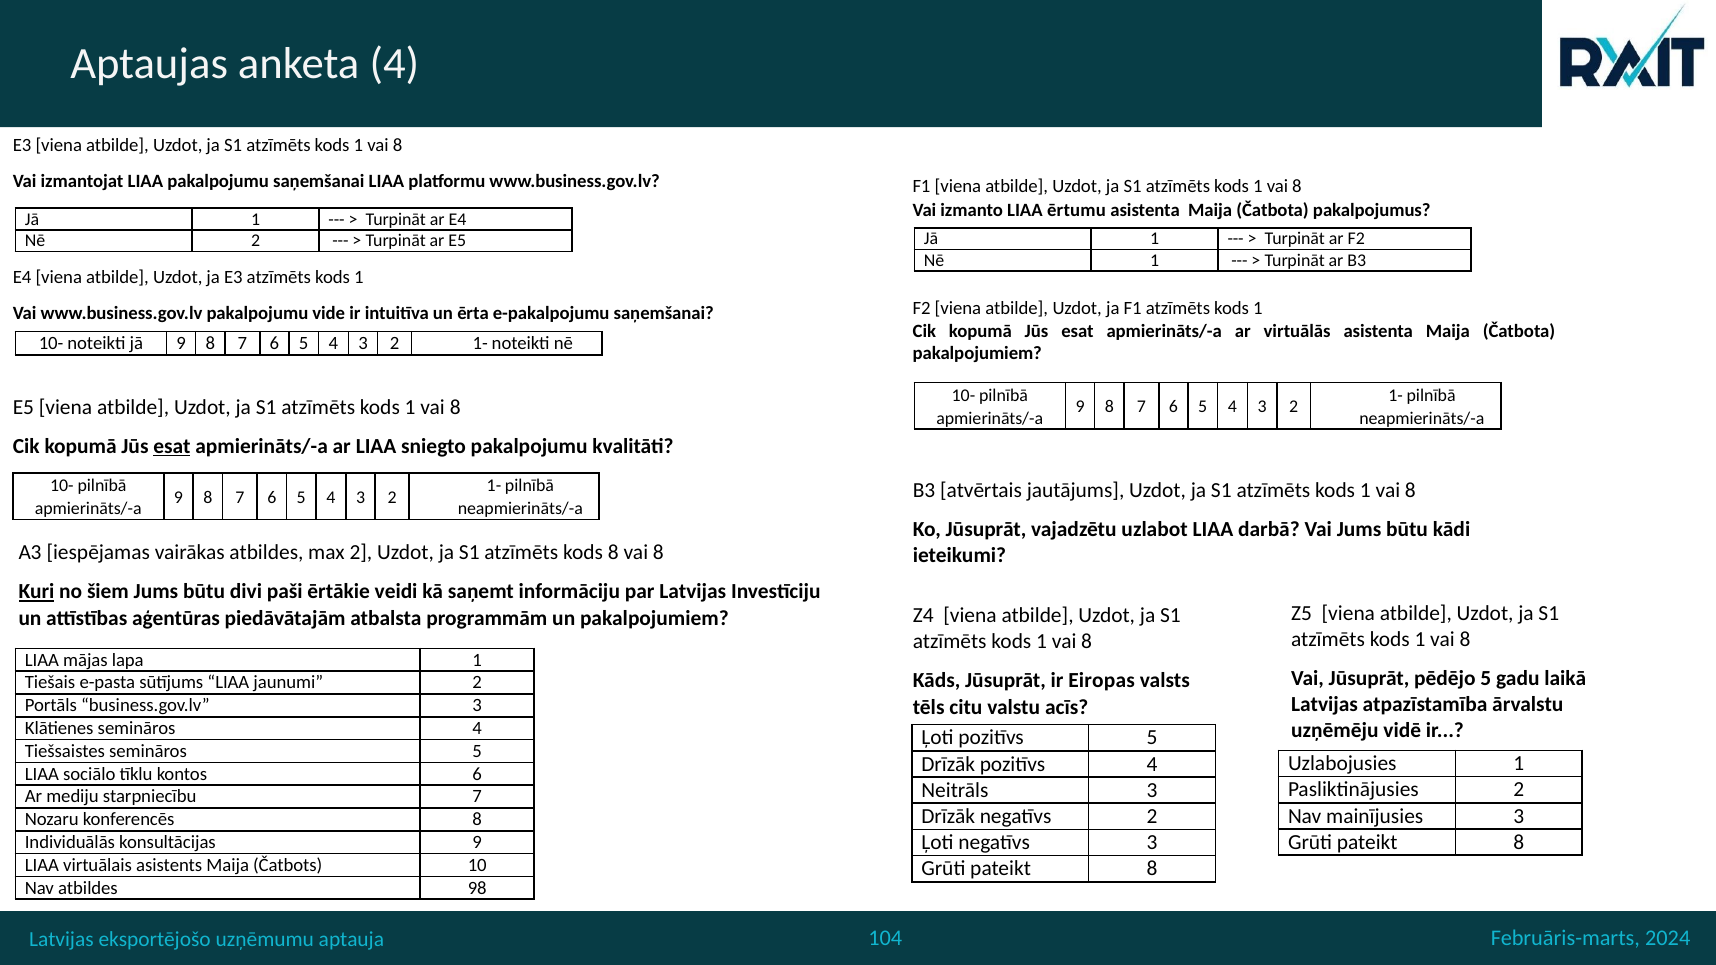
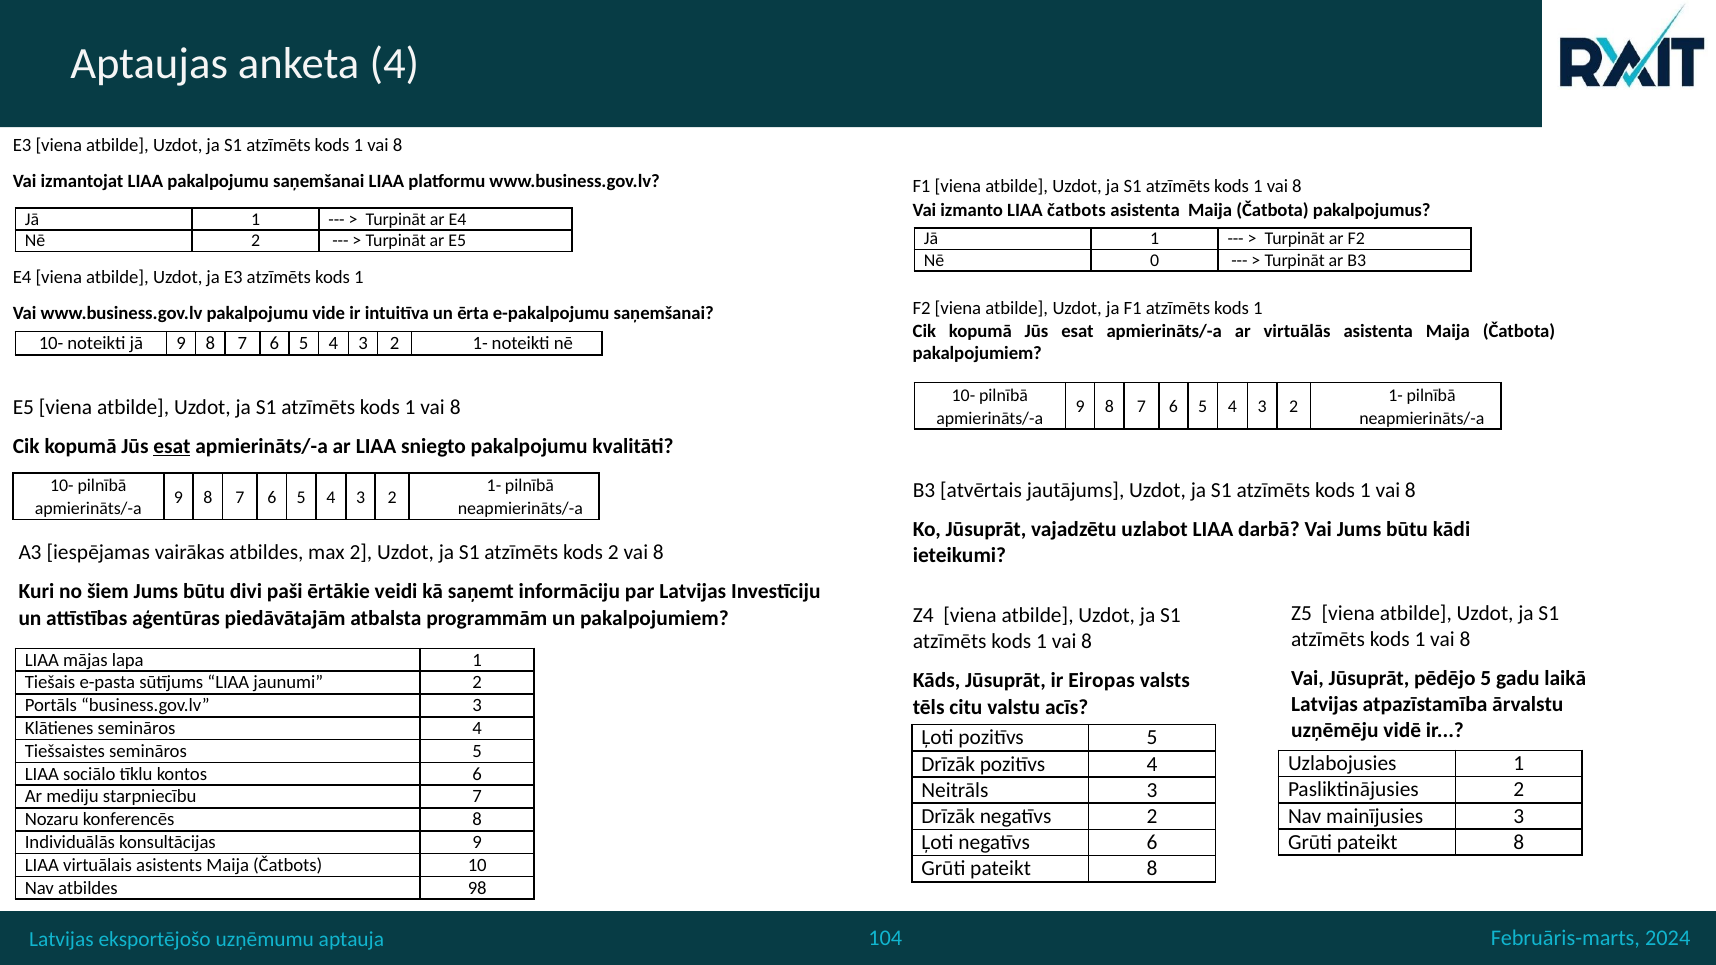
LIAA ērtumu: ērtumu -> čatbots (1076, 210)
Nē 1: 1 -> 0 (1155, 261)
kods 8: 8 -> 2 (613, 553)
Kuri underline: present -> none (36, 592)
negatīvs 3: 3 -> 6 (1152, 843)
